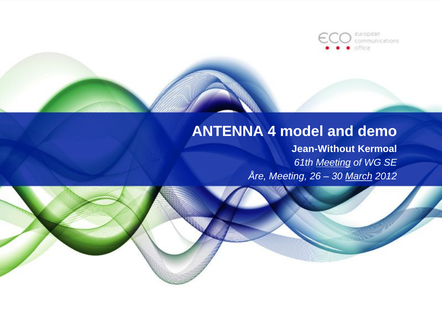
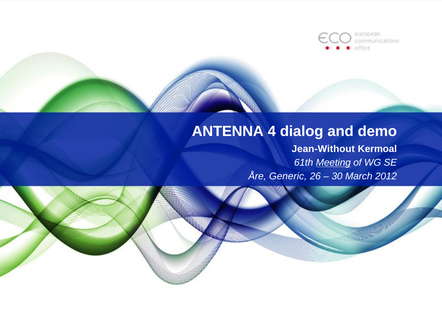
model: model -> dialog (302, 132)
Åre Meeting: Meeting -> Generic (288, 177)
March underline: present -> none (359, 177)
